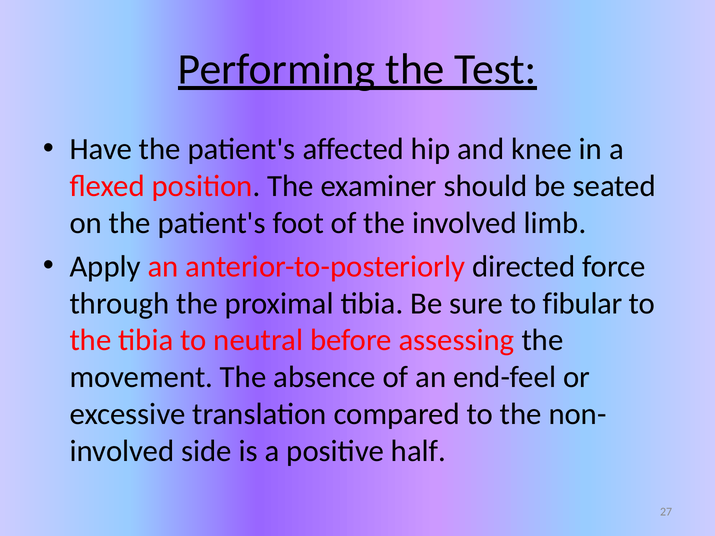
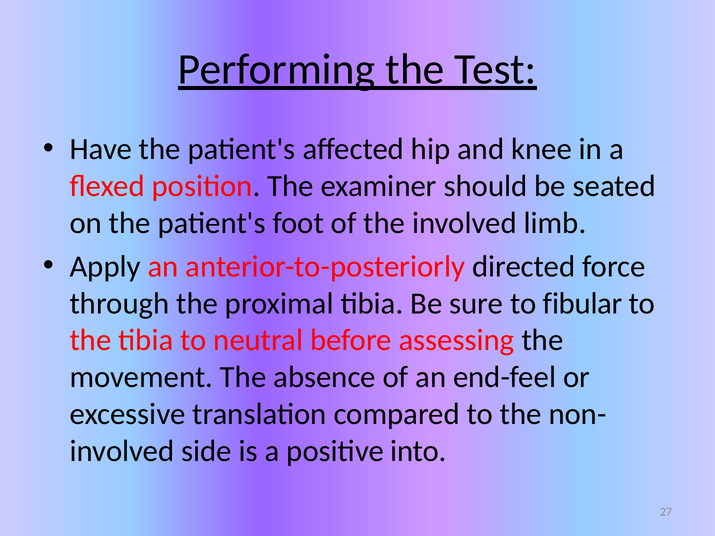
half: half -> into (419, 451)
